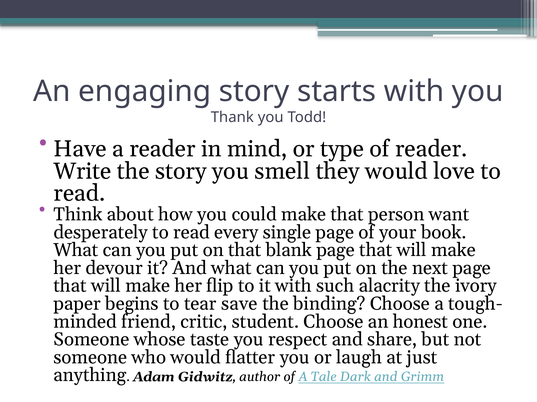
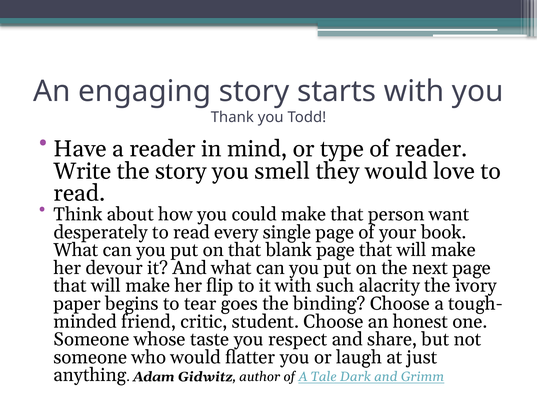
save: save -> goes (239, 304)
